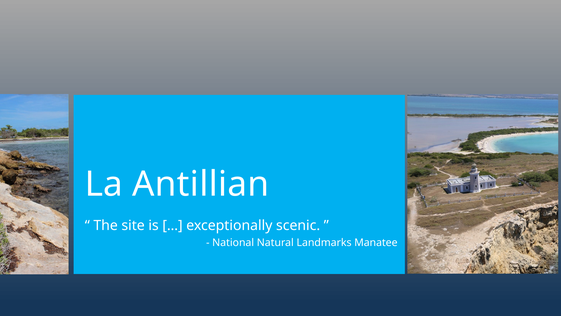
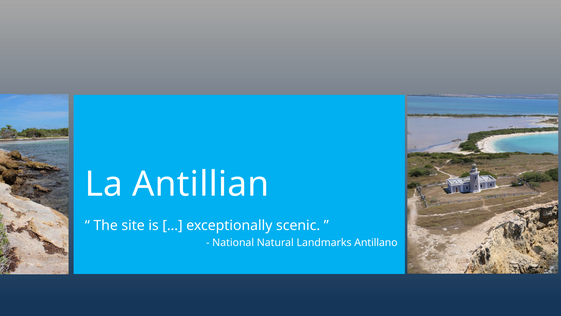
Manatee: Manatee -> Antillano (376, 243)
